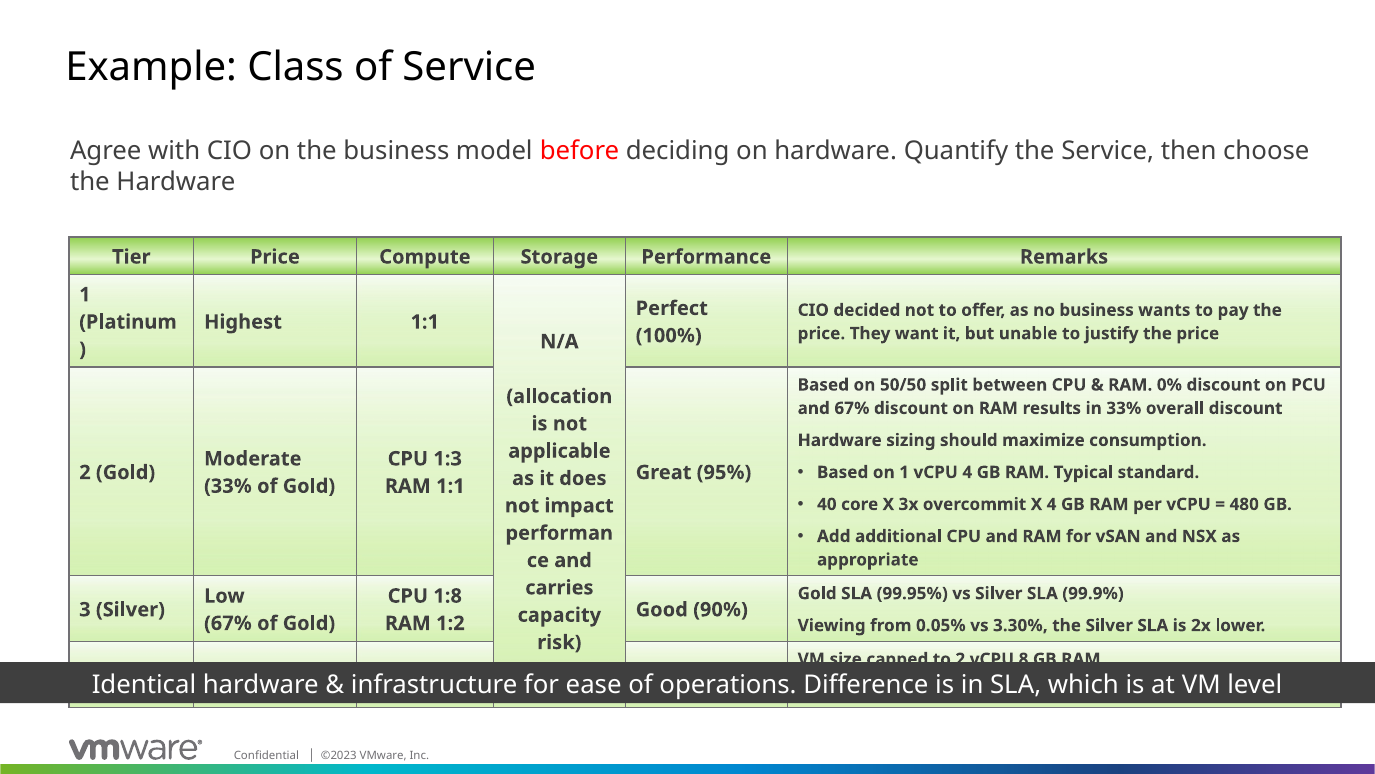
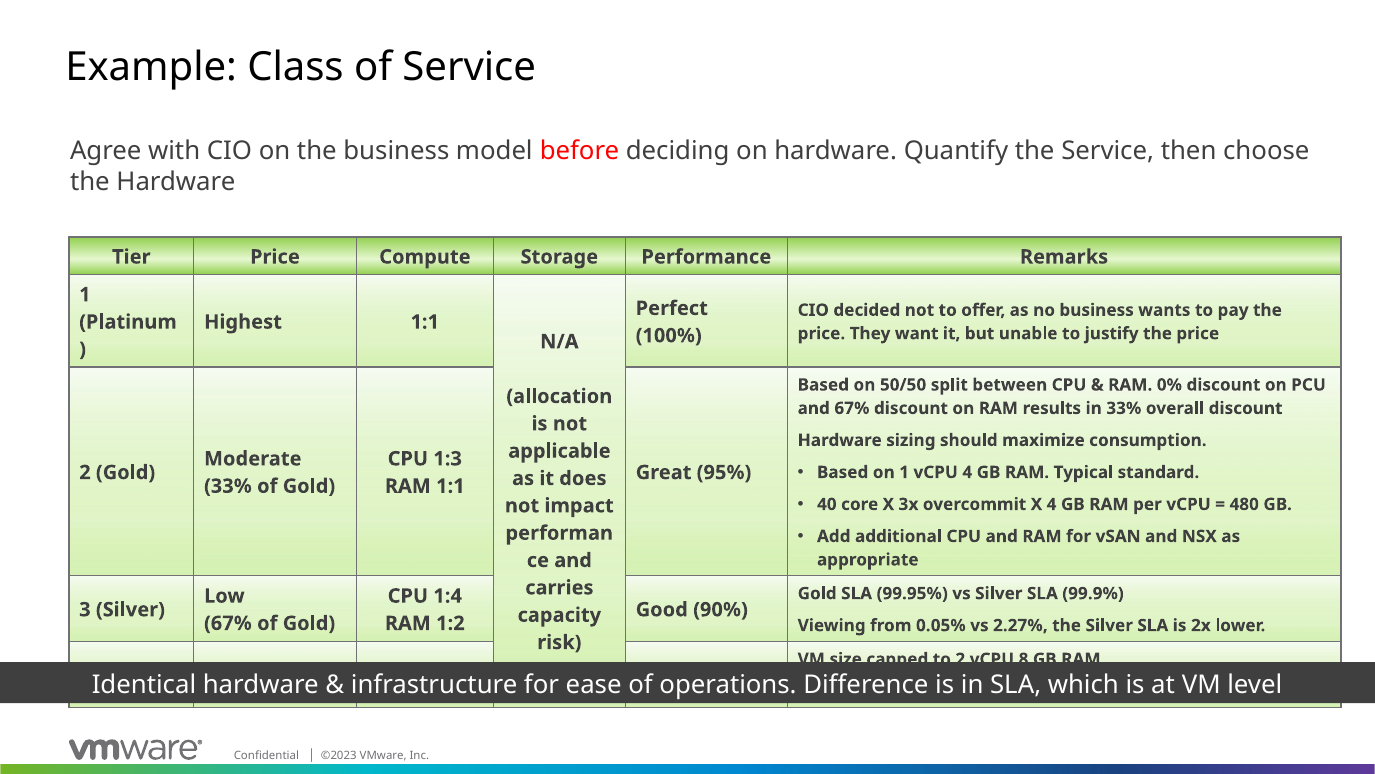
1:8: 1:8 -> 1:4 (448, 596)
3.30%: 3.30% -> 2.27% (1020, 625)
